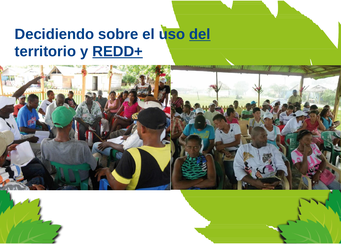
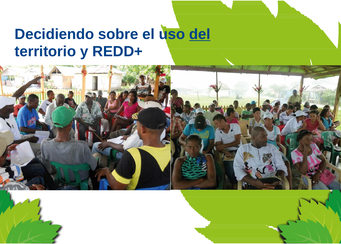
REDD+ underline: present -> none (118, 51)
